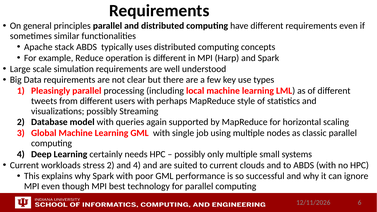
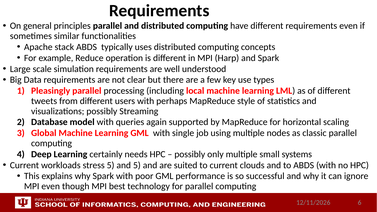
stress 2: 2 -> 5 (111, 165)
and 4: 4 -> 5 (137, 165)
